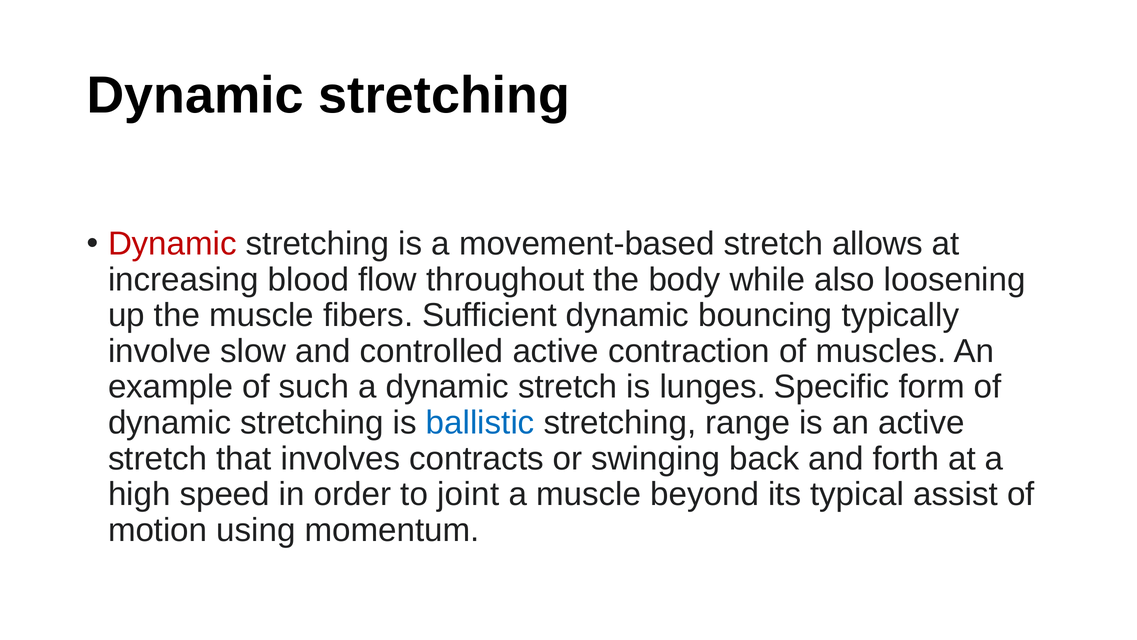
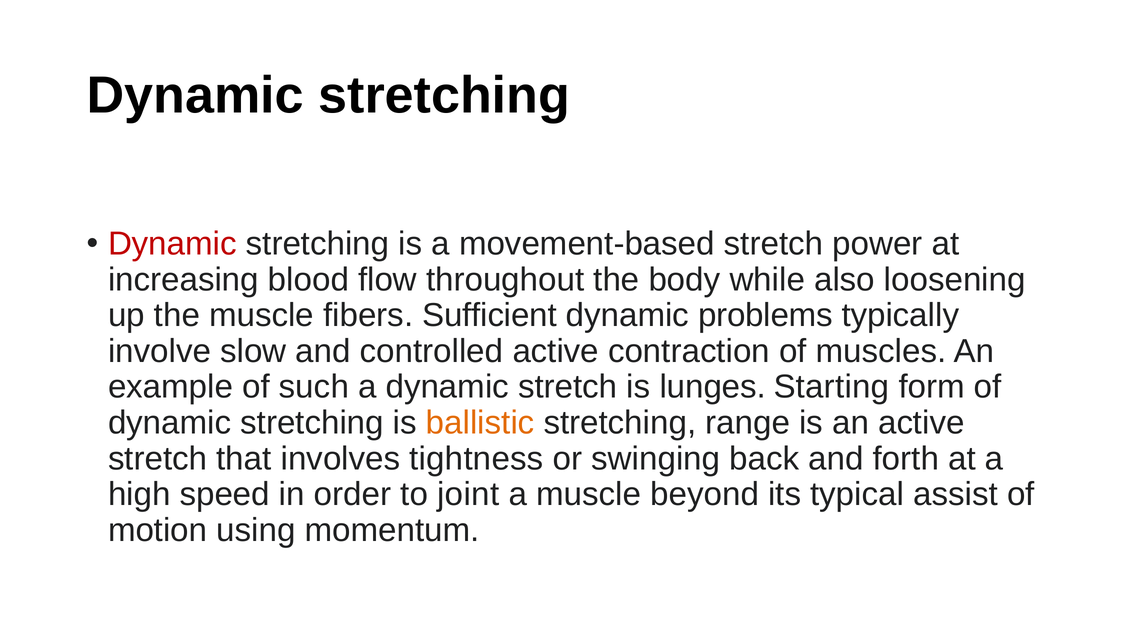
allows: allows -> power (877, 244)
bouncing: bouncing -> problems (765, 315)
Specific: Specific -> Starting (831, 387)
ballistic colour: blue -> orange (480, 423)
contracts: contracts -> tightness (476, 458)
